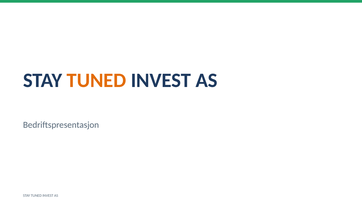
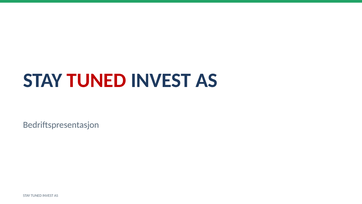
TUNED colour: orange -> red (96, 80)
